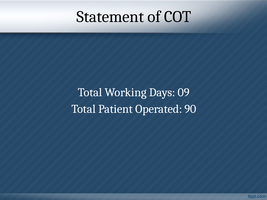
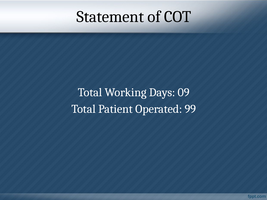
90: 90 -> 99 (190, 109)
